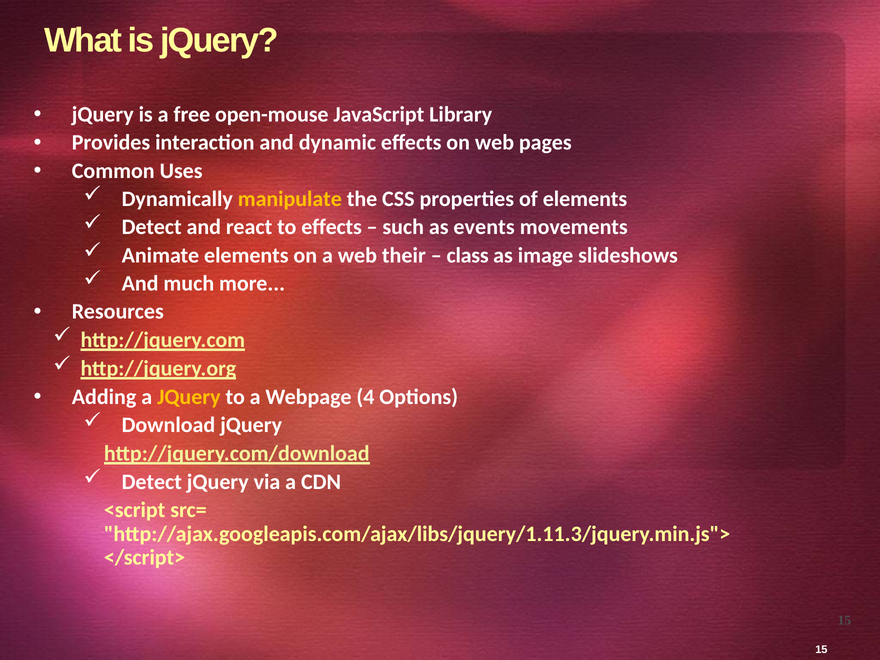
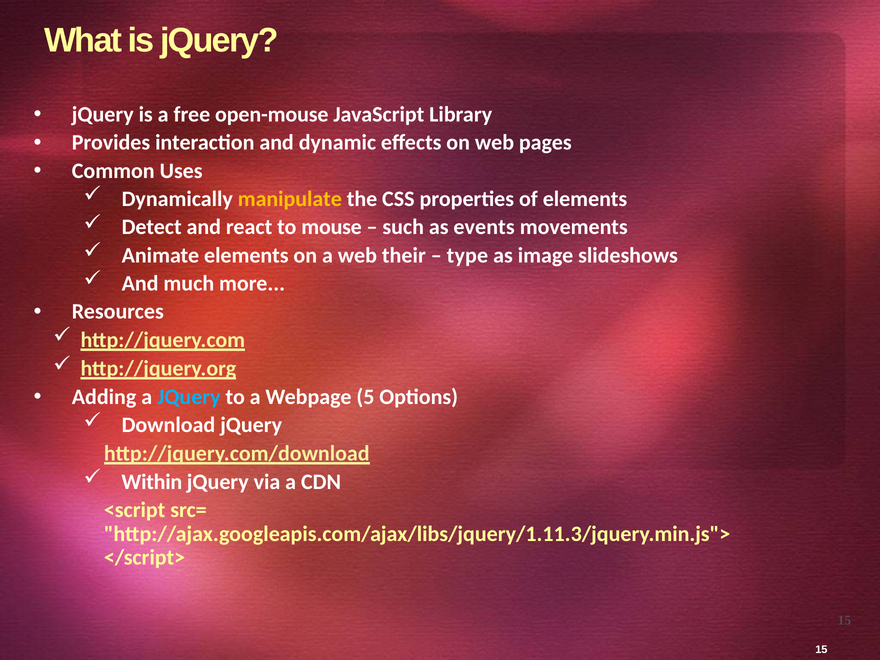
to effects: effects -> mouse (332, 227)
class: class -> type (467, 255)
JQuery colour: yellow -> light blue (189, 397)
4: 4 -> 5 (365, 397)
Detect: Detect -> Within (152, 482)
